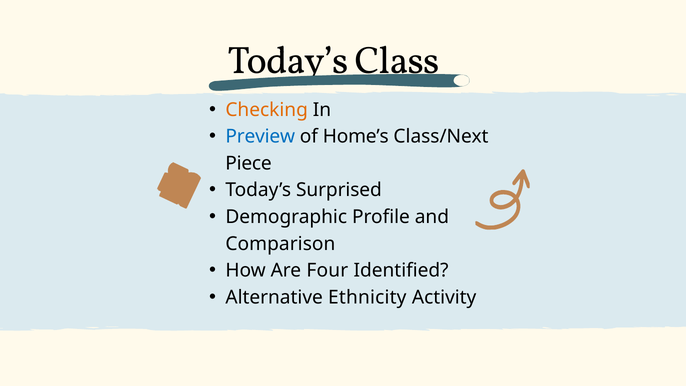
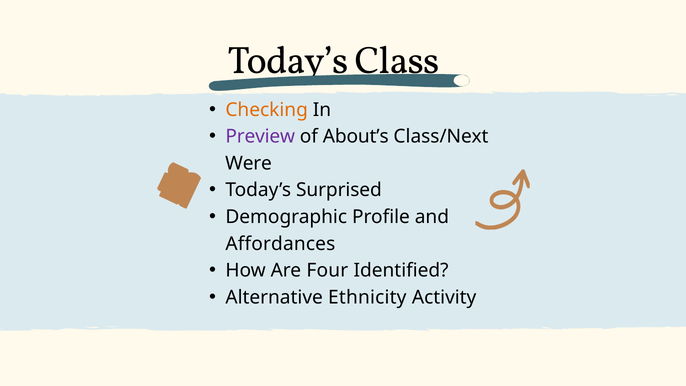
Preview colour: blue -> purple (260, 137)
Home’s: Home’s -> About’s (356, 137)
Piece: Piece -> Were (249, 163)
Comparison: Comparison -> Affordances (280, 244)
